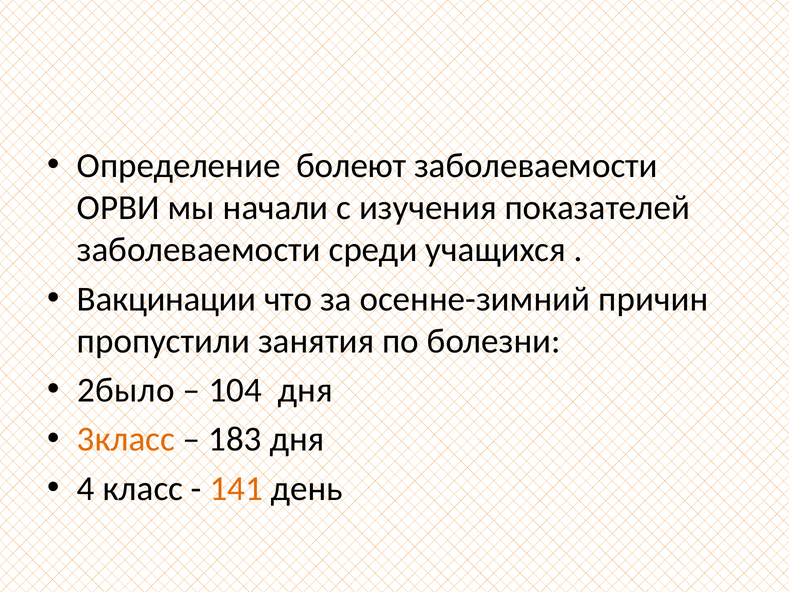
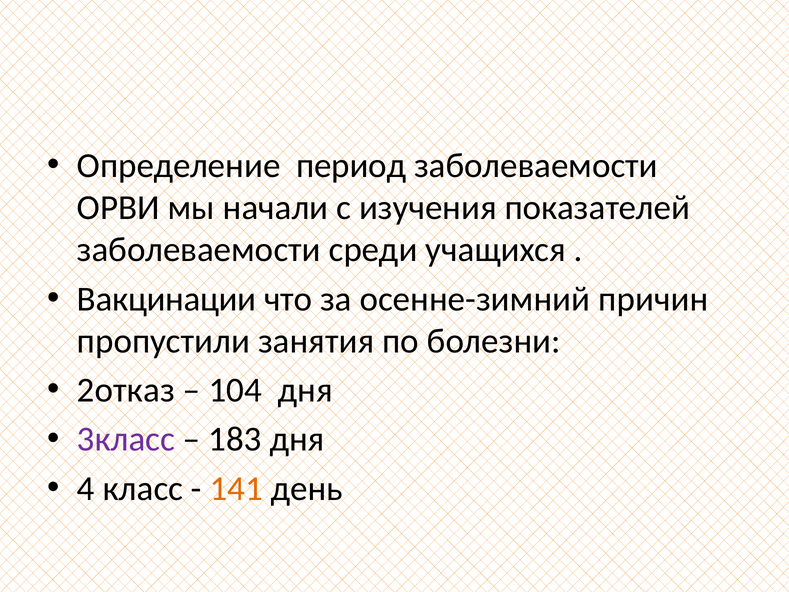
болеют: болеют -> период (351, 166)
2было: 2было -> 2отказ (126, 390)
3класс colour: orange -> purple (126, 439)
